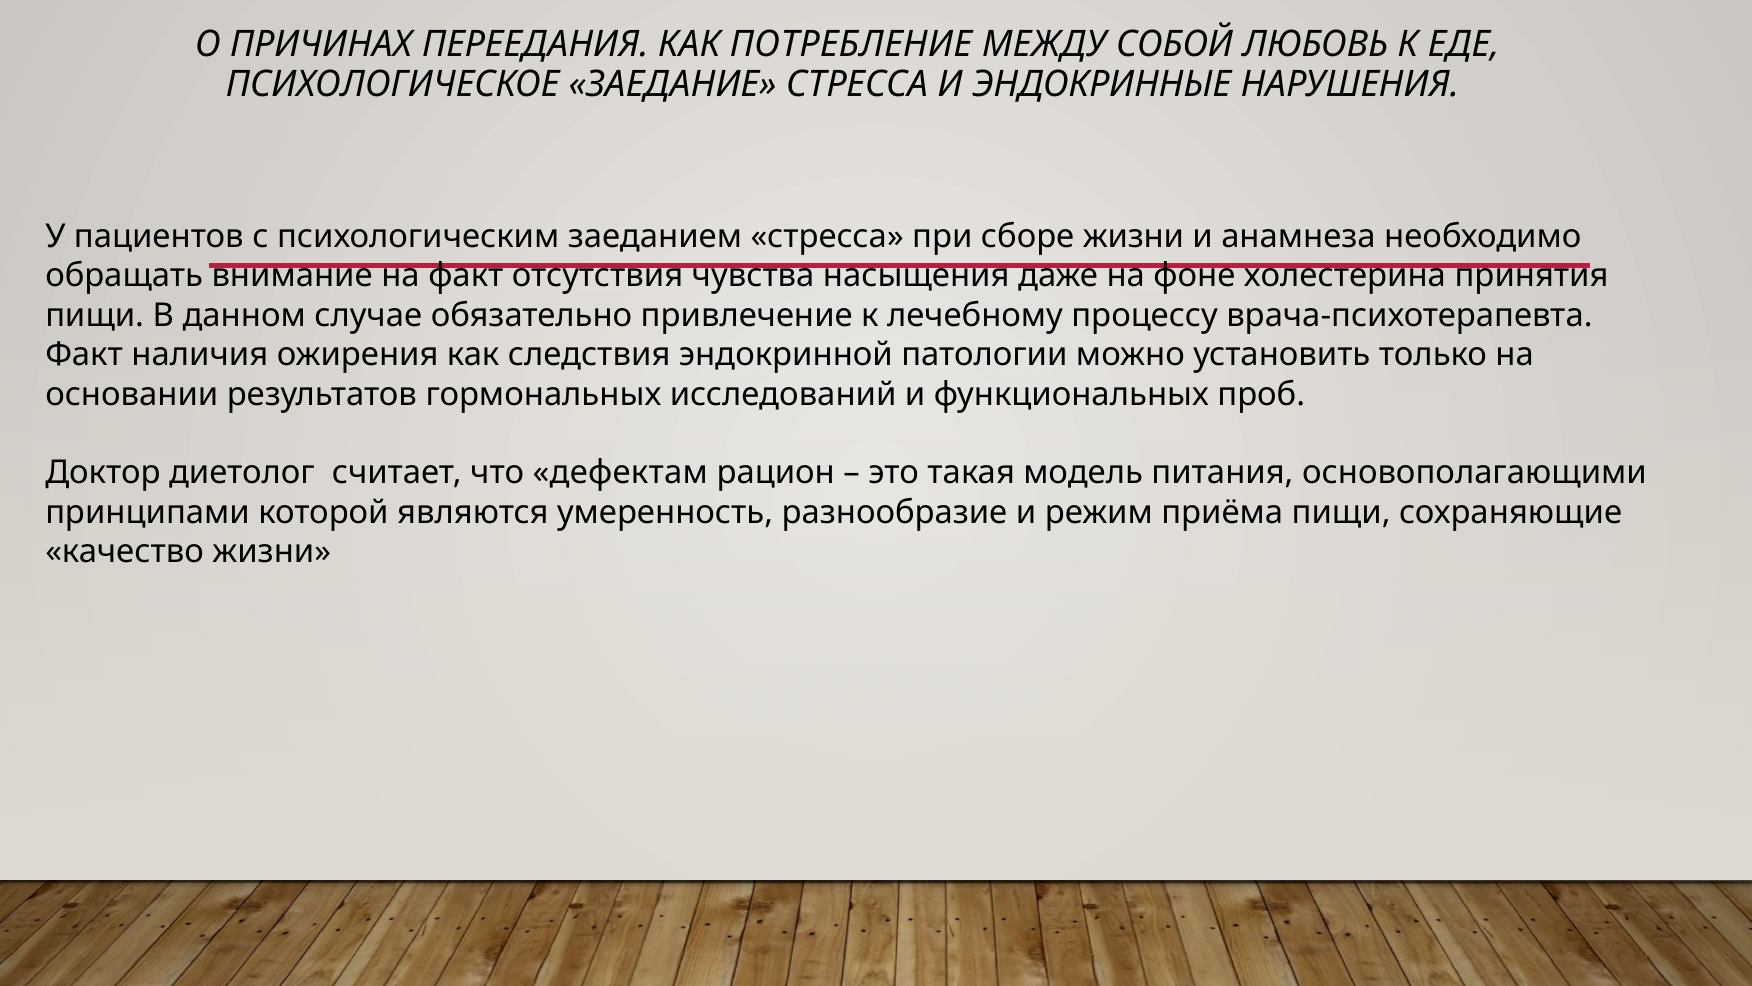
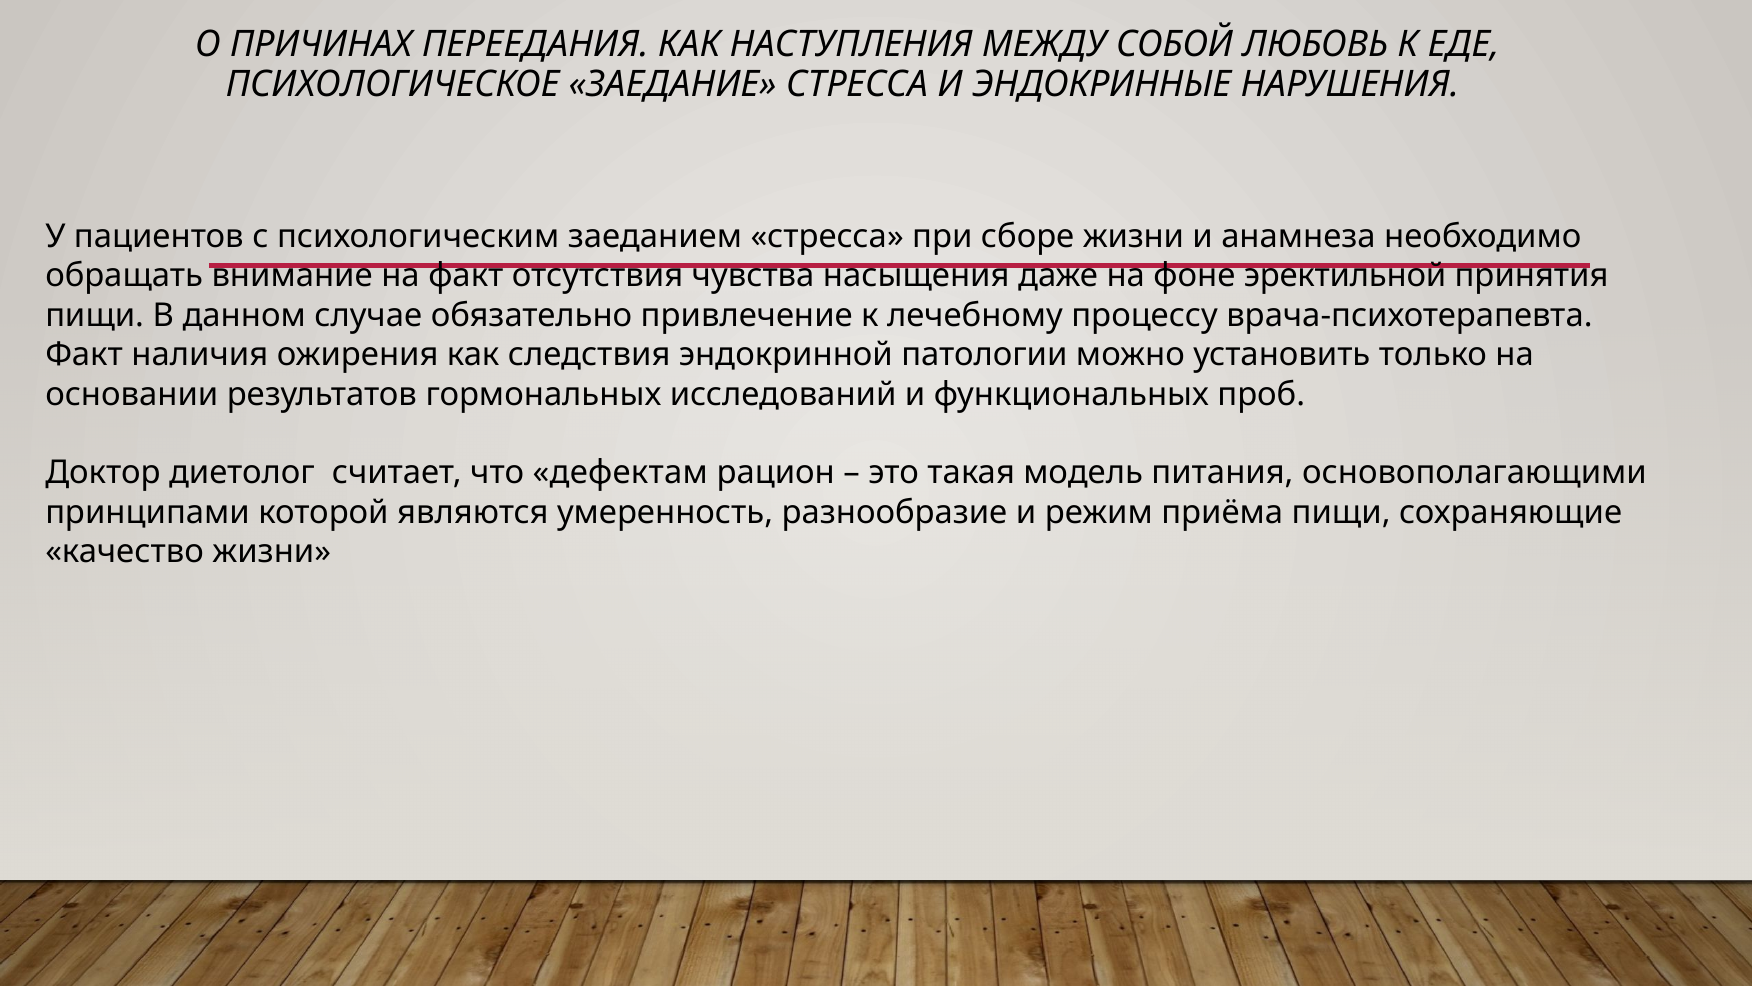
ПОТРЕБЛЕНИЕ: ПОТРЕБЛЕНИЕ -> НАСТУПЛЕНИЯ (851, 45)
холестерина: холестерина -> эректильной (1345, 276)
